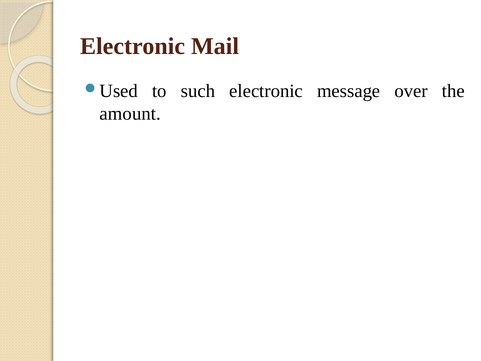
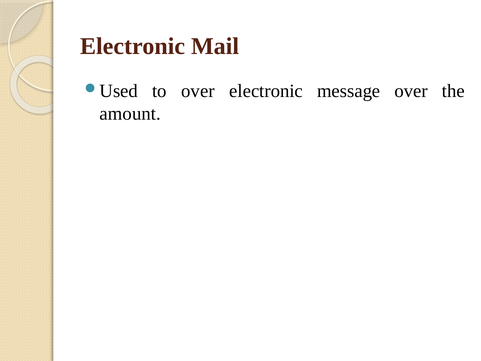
to such: such -> over (198, 91)
